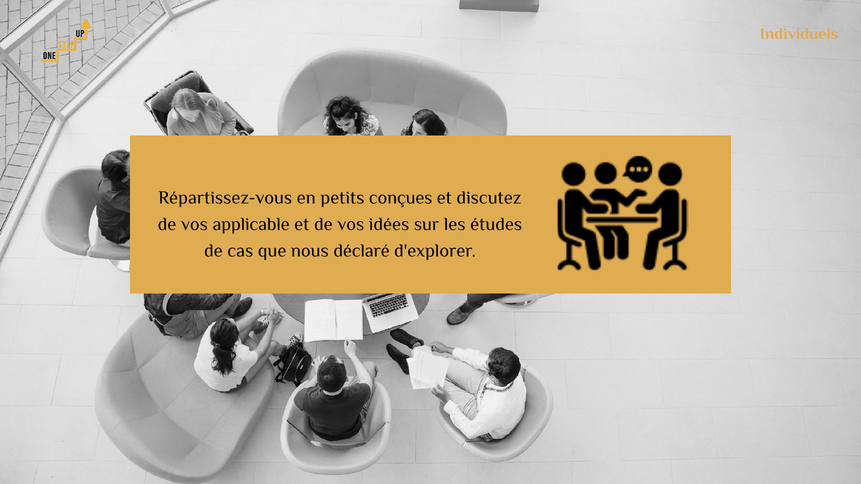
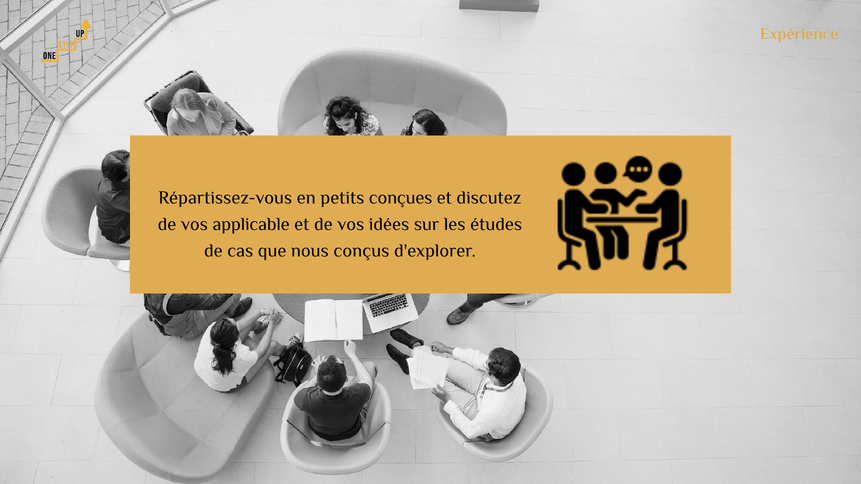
Individuels: Individuels -> Expérience (799, 34)
déclaré: déclaré -> conçus (361, 251)
